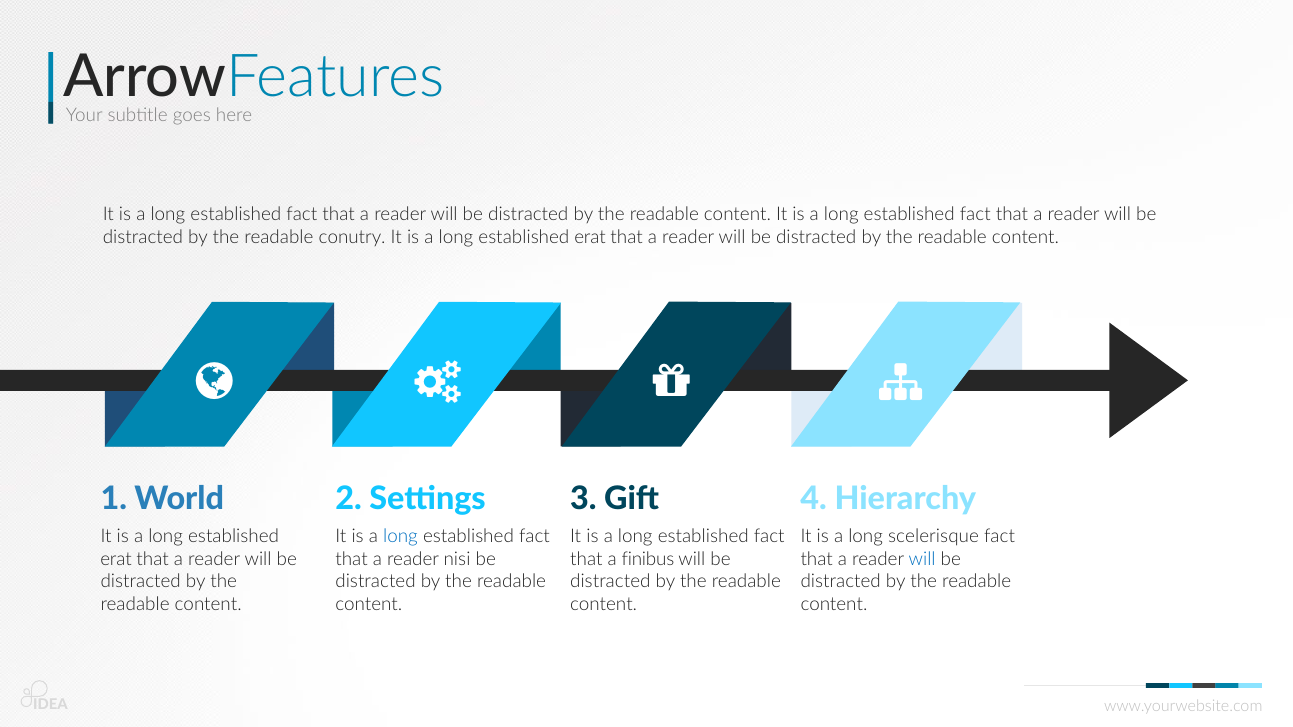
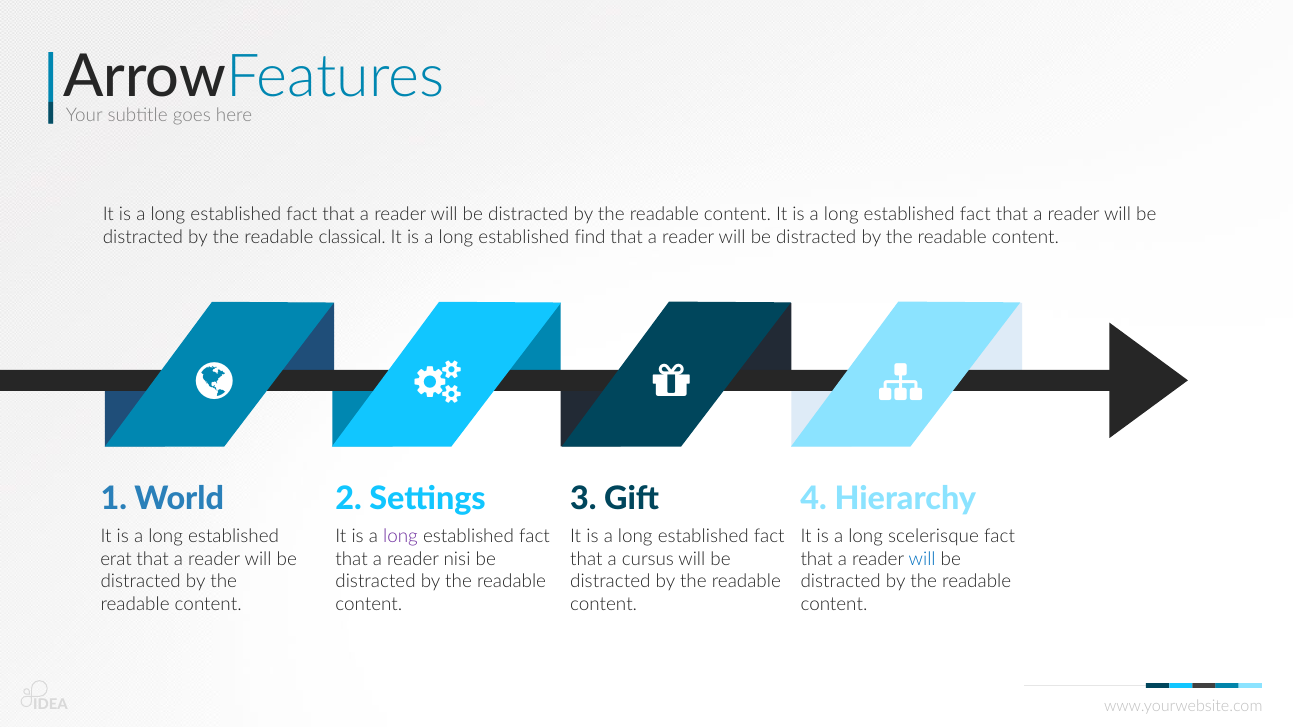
conutry: conutry -> classical (352, 237)
erat: erat -> find (590, 237)
long colour: blue -> purple (400, 536)
finibus: finibus -> cursus (648, 559)
